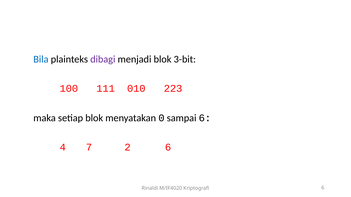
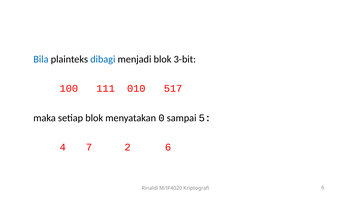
dibagi colour: purple -> blue (103, 59)
223: 223 -> 517 (173, 89)
sampai 6: 6 -> 5 (205, 118)
